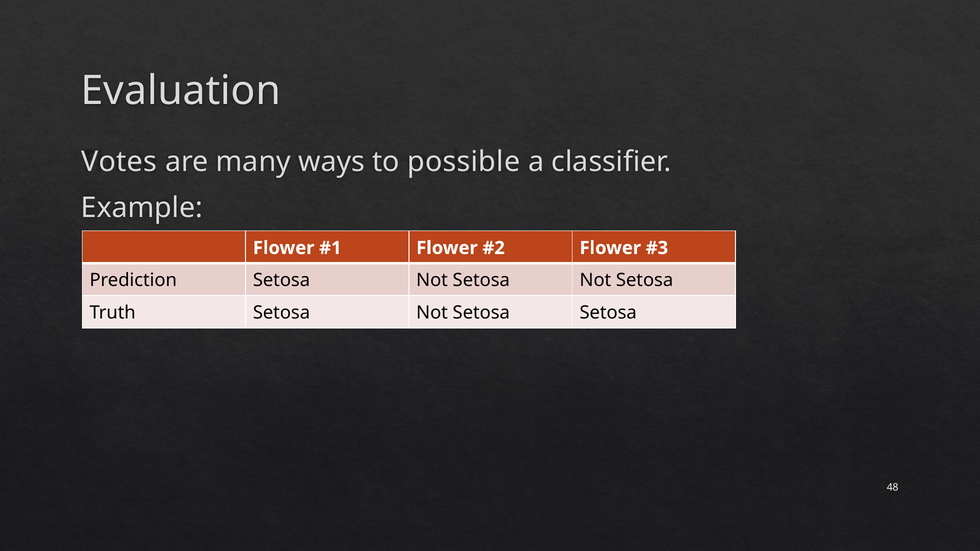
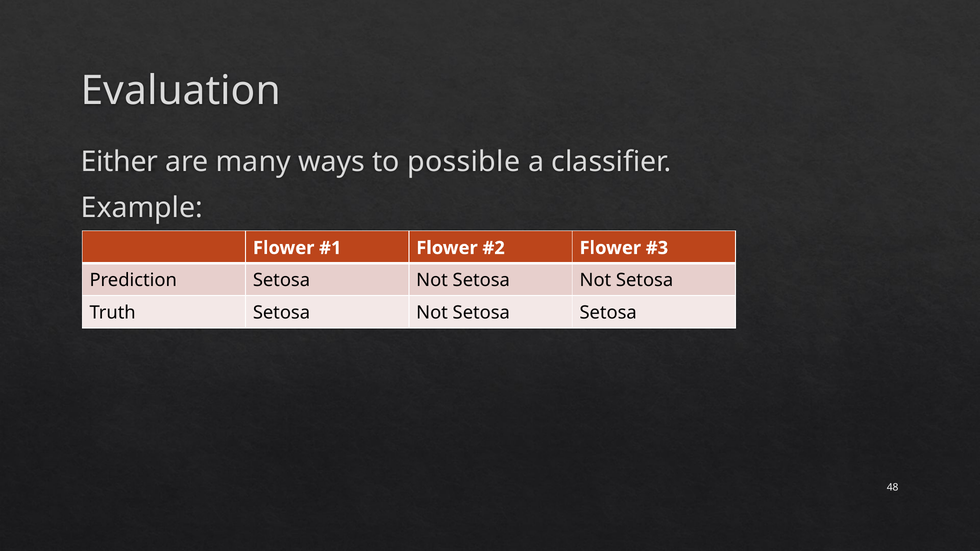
Votes: Votes -> Either (119, 162)
